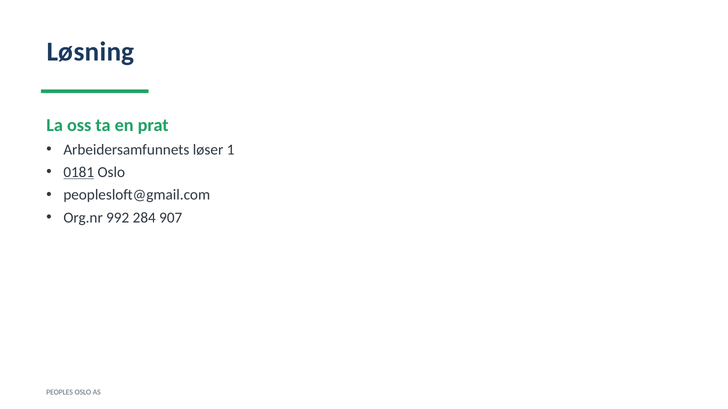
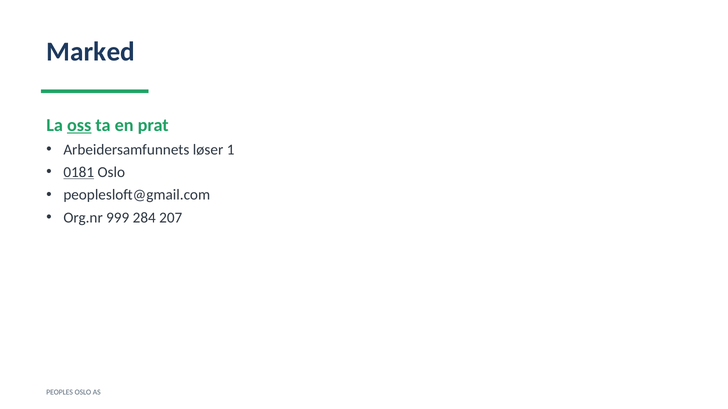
Løsning: Løsning -> Marked (91, 52)
oss underline: none -> present (79, 125)
992: 992 -> 999 (118, 218)
907: 907 -> 207 (171, 218)
